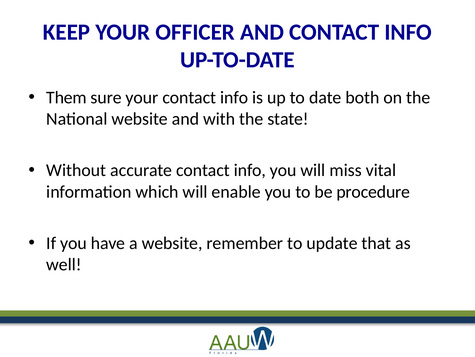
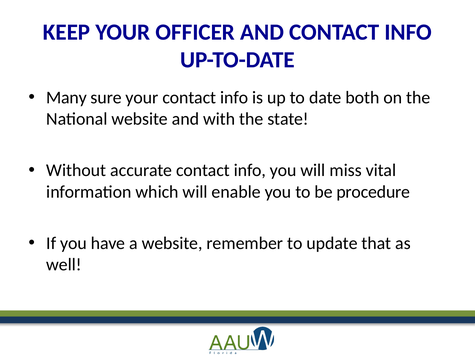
Them: Them -> Many (66, 97)
